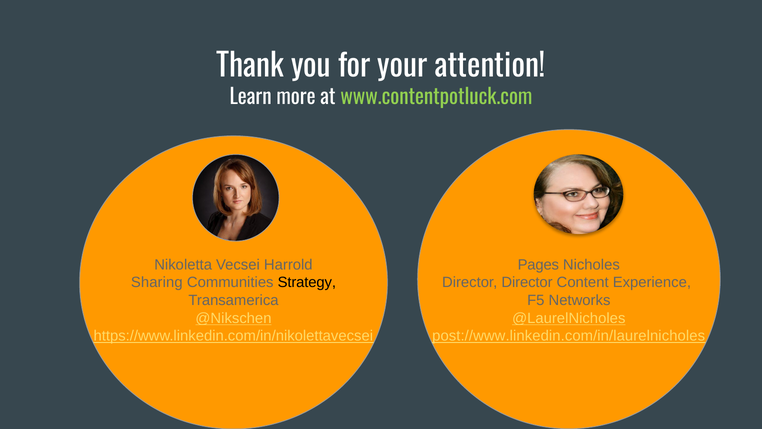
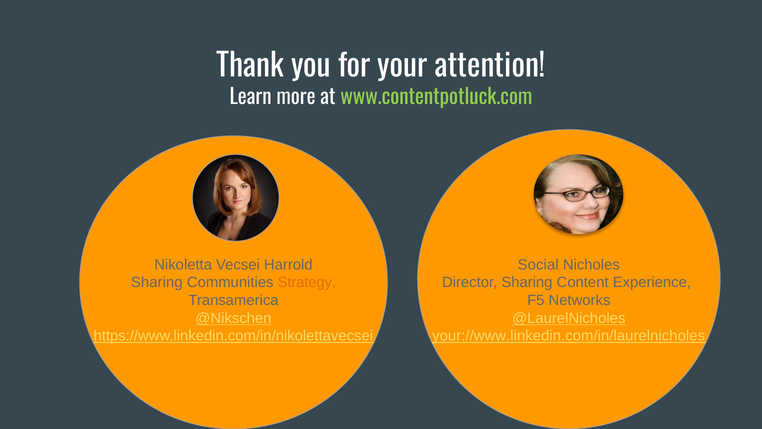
Pages: Pages -> Social (538, 265)
Strategy colour: black -> orange (307, 282)
Director Director: Director -> Sharing (527, 282)
post://www.linkedin.com/in/laurelnicholes: post://www.linkedin.com/in/laurelnicholes -> your://www.linkedin.com/in/laurelnicholes (569, 336)
